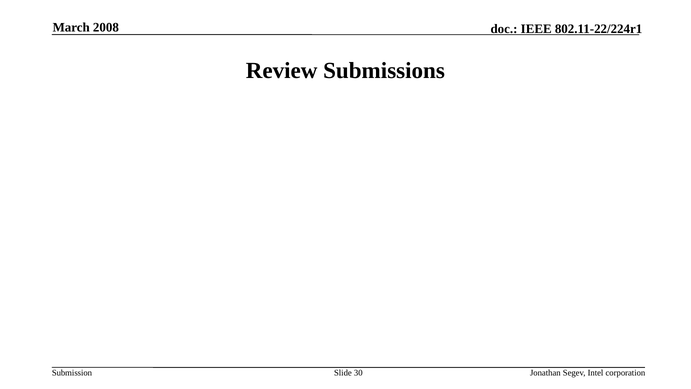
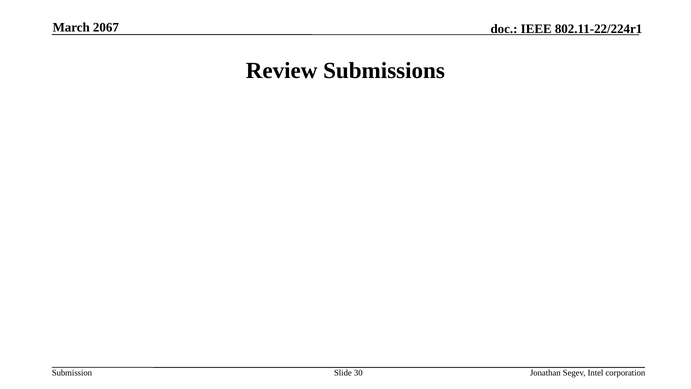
2008: 2008 -> 2067 (106, 27)
